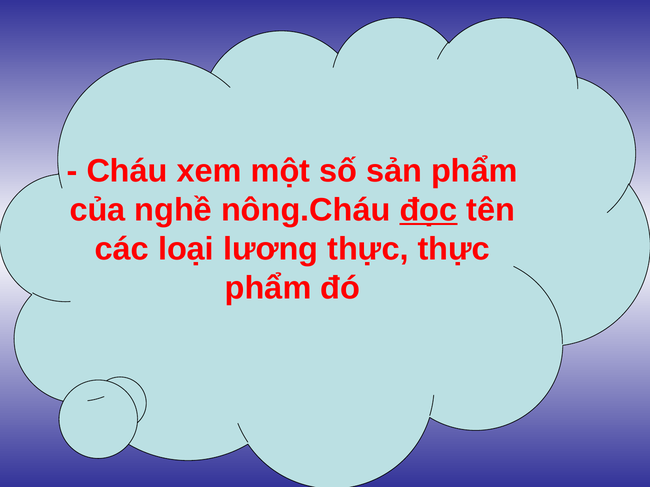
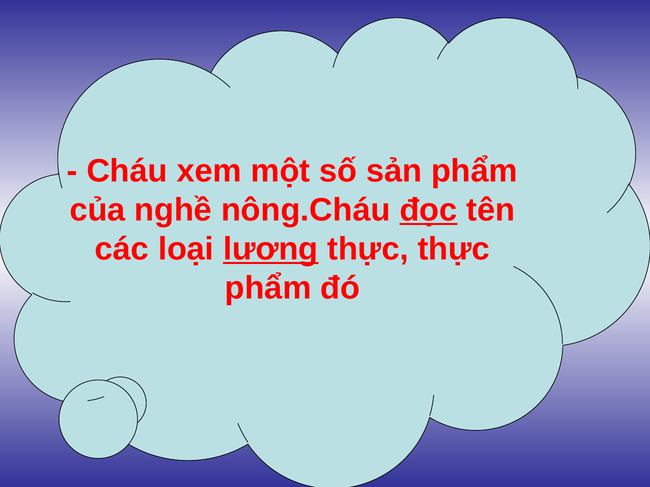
lương underline: none -> present (271, 249)
